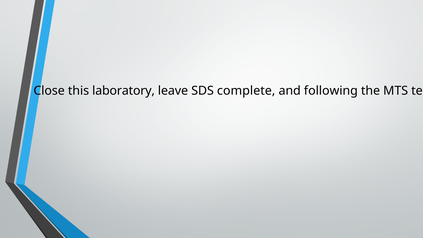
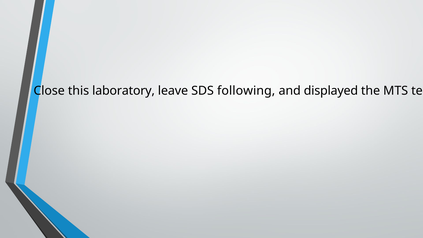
complete: complete -> following (246, 91)
following: following -> displayed (331, 91)
